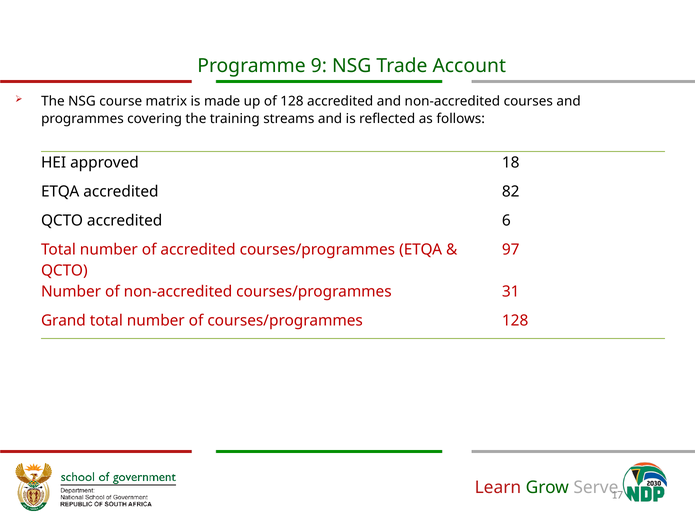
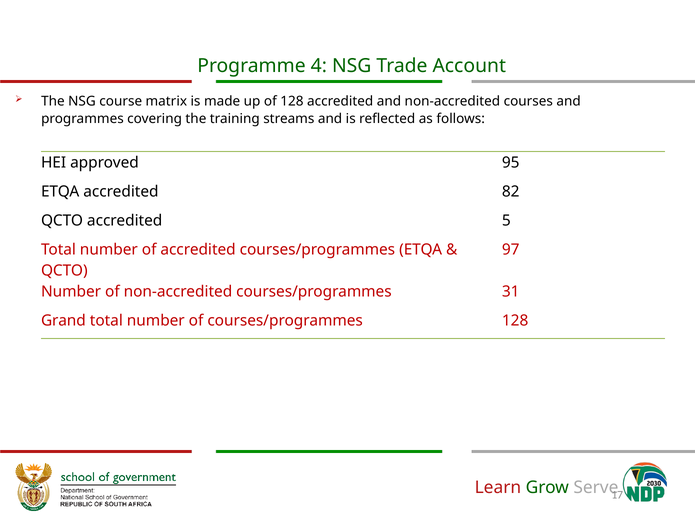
9: 9 -> 4 (319, 66)
18: 18 -> 95 (511, 163)
6: 6 -> 5 (506, 220)
